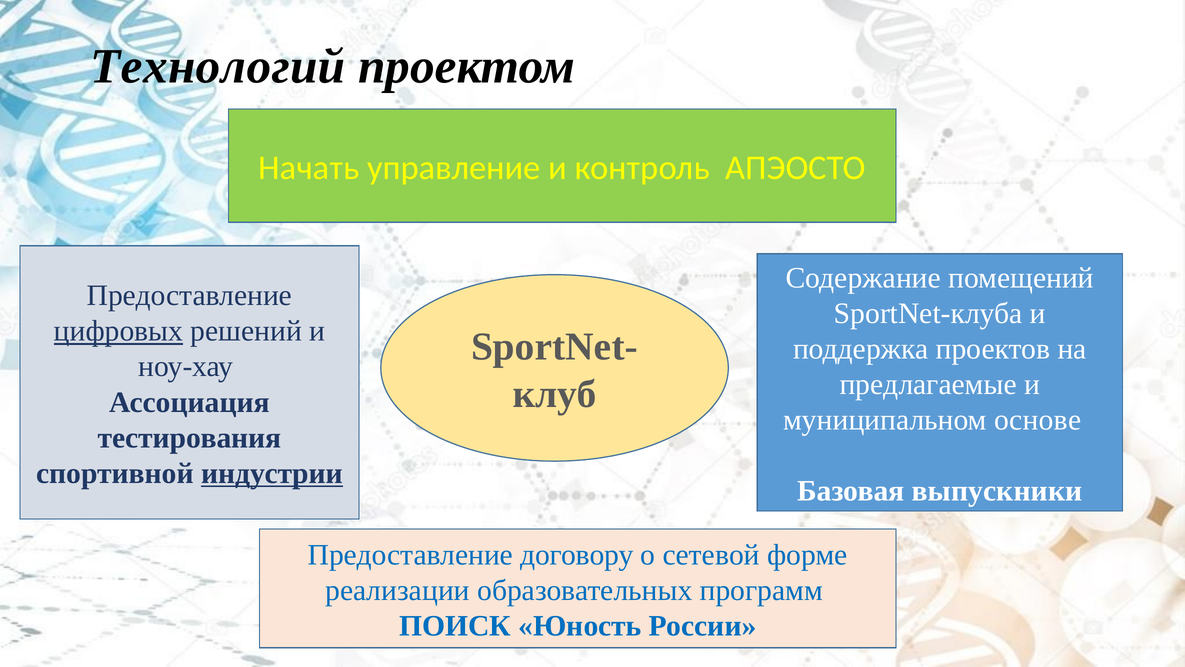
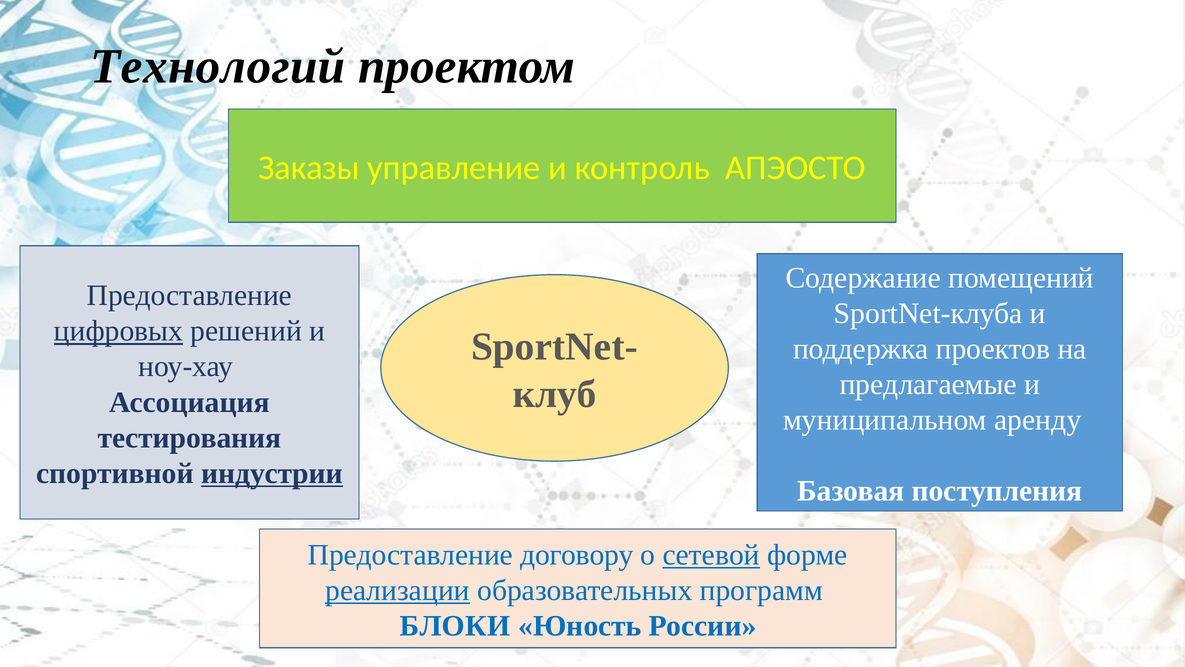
Начать: Начать -> Заказы (309, 168)
основе: основе -> аренду (1038, 420)
выпускники: выпускники -> поступления (997, 491)
сетевой underline: none -> present (711, 555)
реализации underline: none -> present (397, 590)
ПОИСК: ПОИСК -> БЛОКИ (455, 626)
